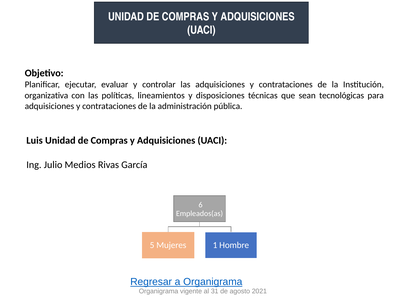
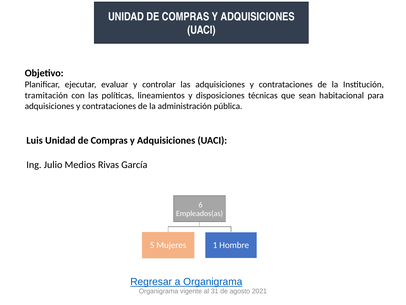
organizativa: organizativa -> tramitación (46, 95)
tecnológicas: tecnológicas -> habitacional (342, 95)
